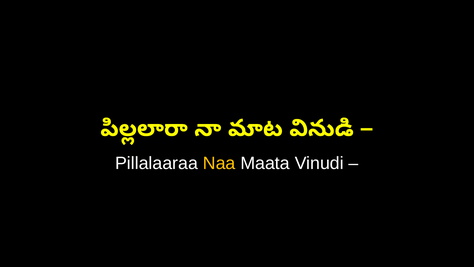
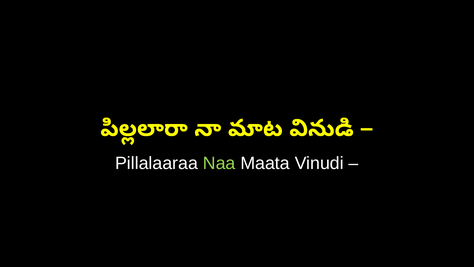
Naa colour: yellow -> light green (219, 163)
